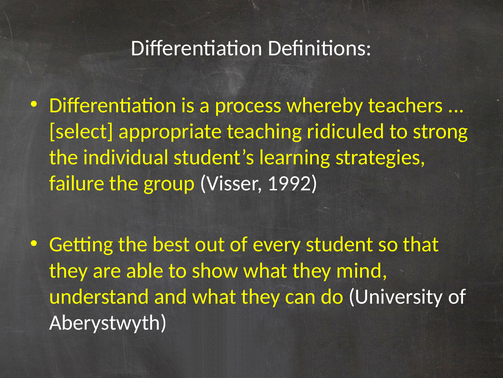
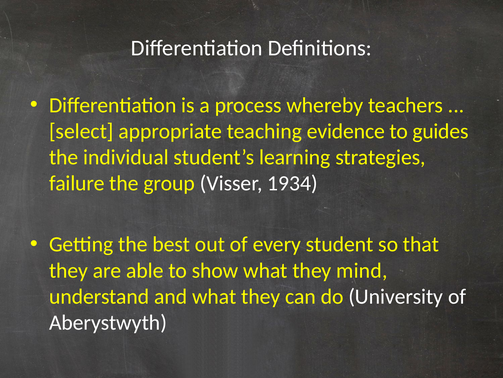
ridiculed: ridiculed -> evidence (346, 131)
strong: strong -> guides (440, 131)
1992: 1992 -> 1934 (293, 183)
